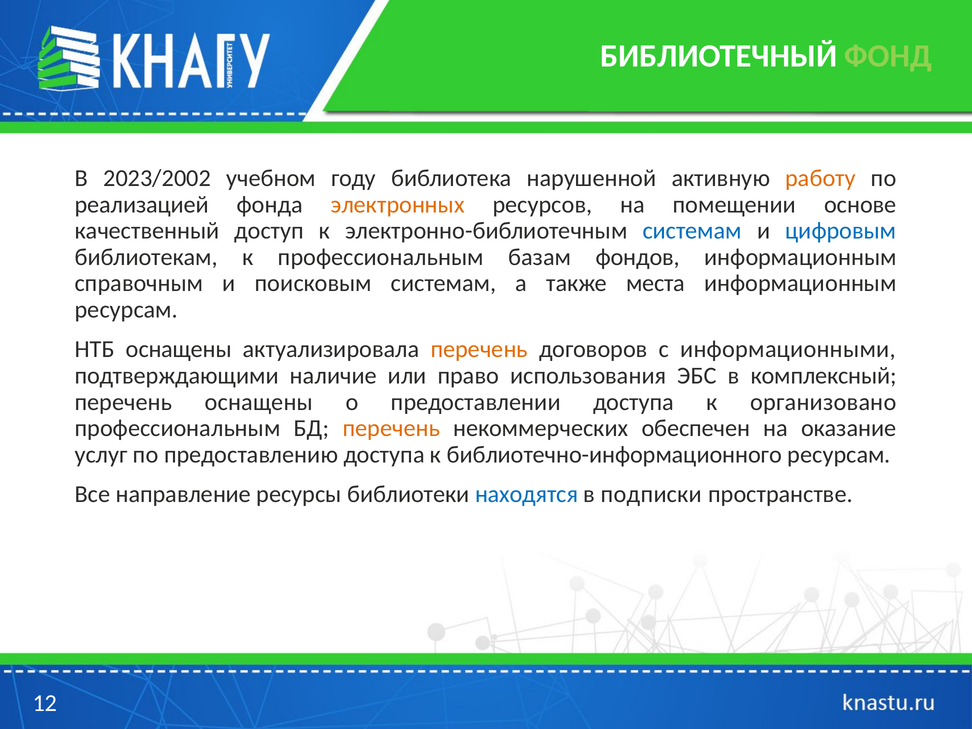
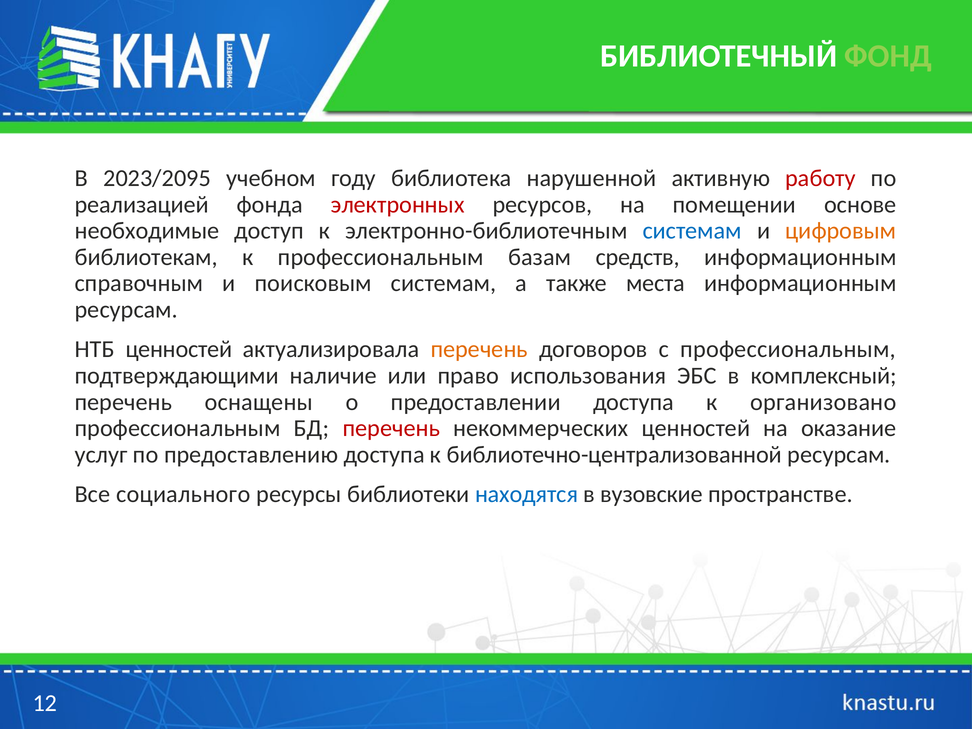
2023/2002: 2023/2002 -> 2023/2095 (157, 178)
работу colour: orange -> red (820, 178)
электронных colour: orange -> red (398, 205)
качественный: качественный -> необходимые (147, 231)
цифровым colour: blue -> orange (841, 231)
фондов: фондов -> средств (638, 257)
НТБ оснащены: оснащены -> ценностей (179, 349)
с информационными: информационными -> профессиональным (788, 349)
перечень colour: orange -> red (391, 428)
некоммерческих обеспечен: обеспечен -> ценностей (696, 428)
библиотечно-информационного: библиотечно-информационного -> библиотечно-централизованной (614, 454)
направление: направление -> социального (183, 494)
подписки: подписки -> вузовские (652, 494)
